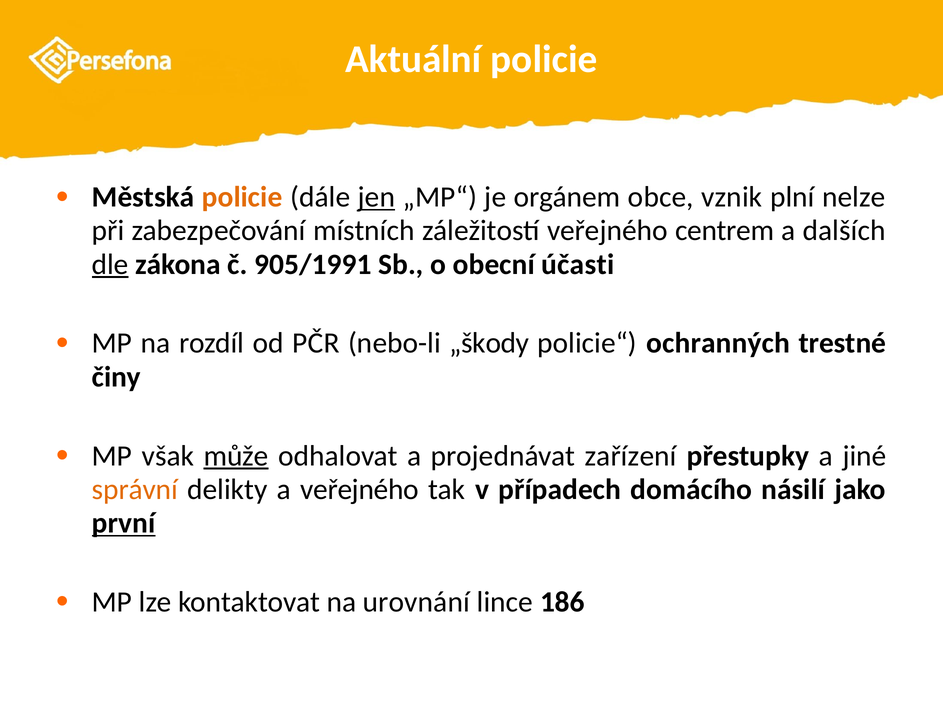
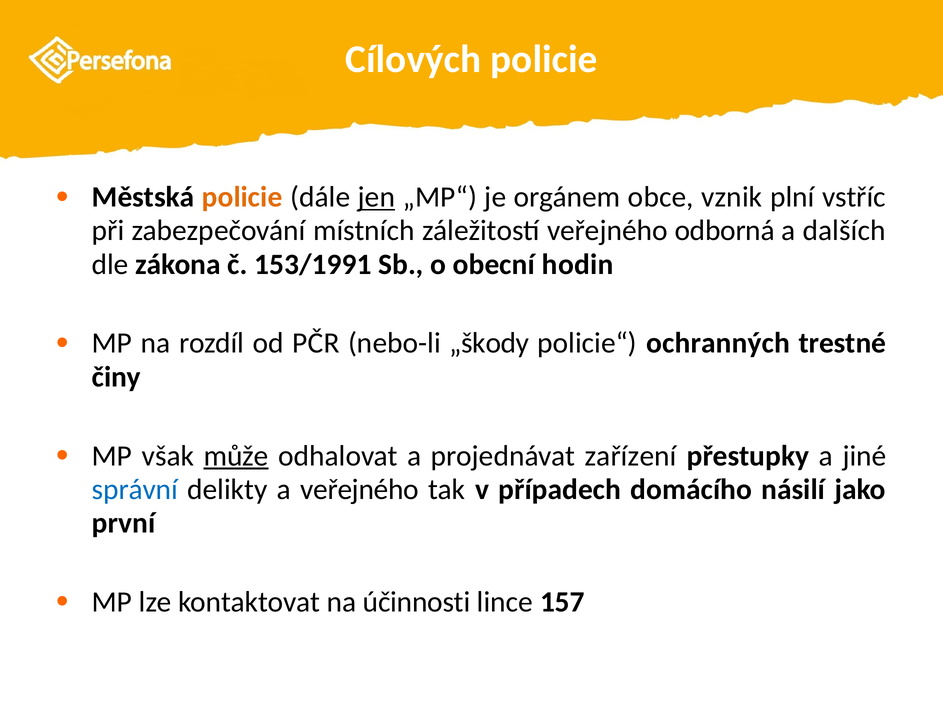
Aktuální: Aktuální -> Cílových (413, 59)
nelze: nelze -> vstříc (854, 197)
centrem: centrem -> odborná (725, 231)
dle underline: present -> none (110, 264)
905/1991: 905/1991 -> 153/1991 (313, 264)
účasti: účasti -> hodin (578, 264)
správní colour: orange -> blue (135, 490)
první underline: present -> none (124, 523)
urovnání: urovnání -> účinnosti (417, 602)
186: 186 -> 157 (562, 602)
